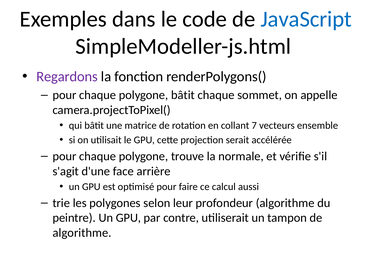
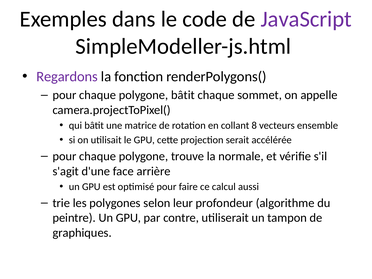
JavaScript colour: blue -> purple (306, 19)
7: 7 -> 8 (254, 126)
algorithme: algorithme -> graphiques (82, 233)
